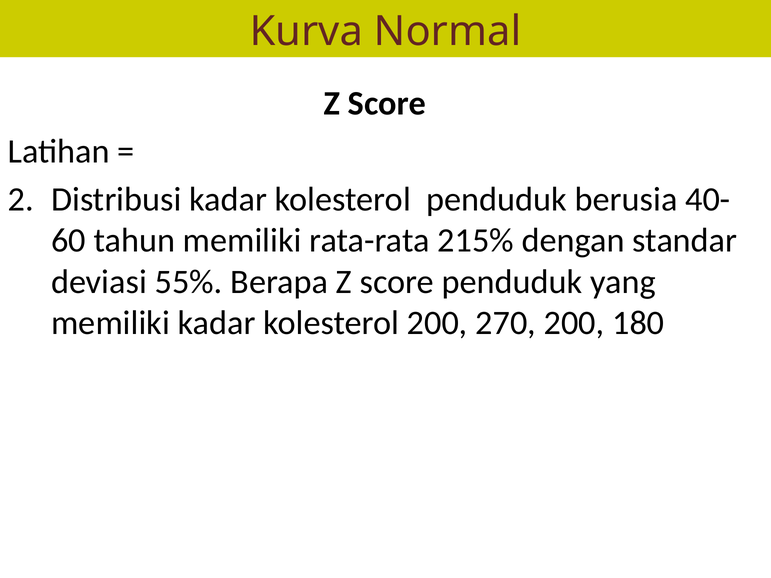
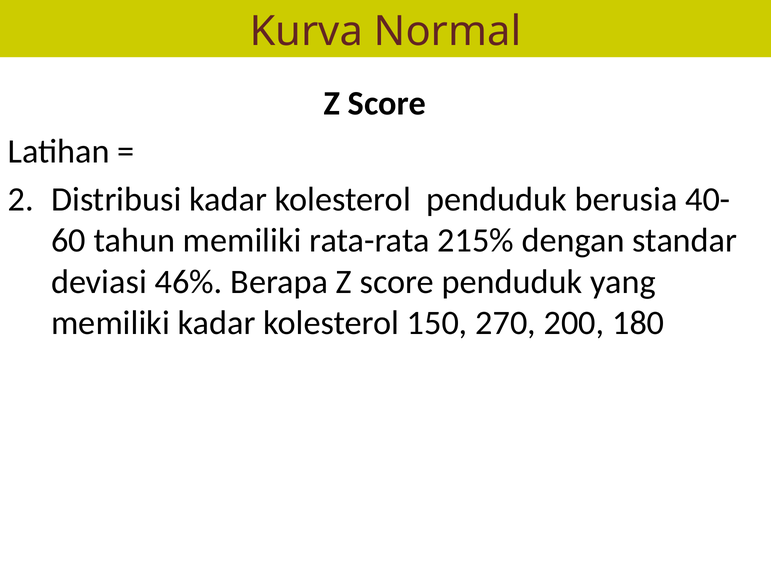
55%: 55% -> 46% (189, 282)
kolesterol 200: 200 -> 150 (437, 323)
